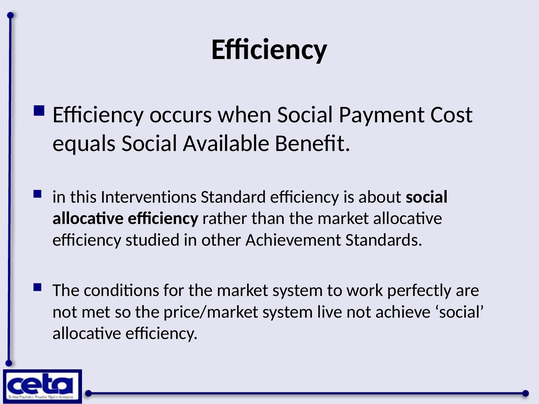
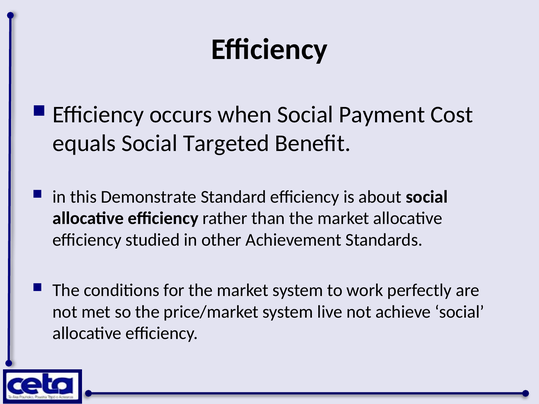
Available: Available -> Targeted (226, 144)
Interventions: Interventions -> Demonstrate (149, 197)
